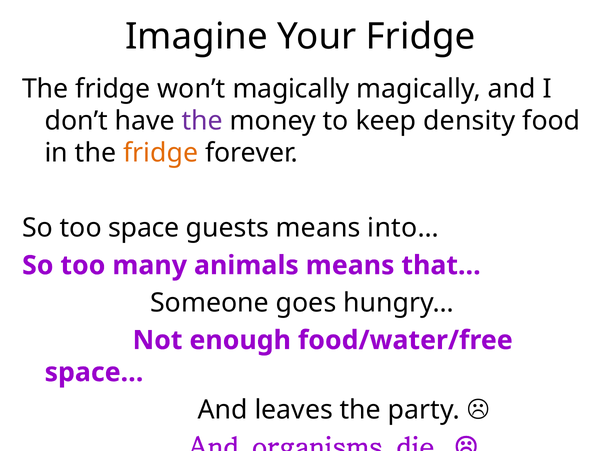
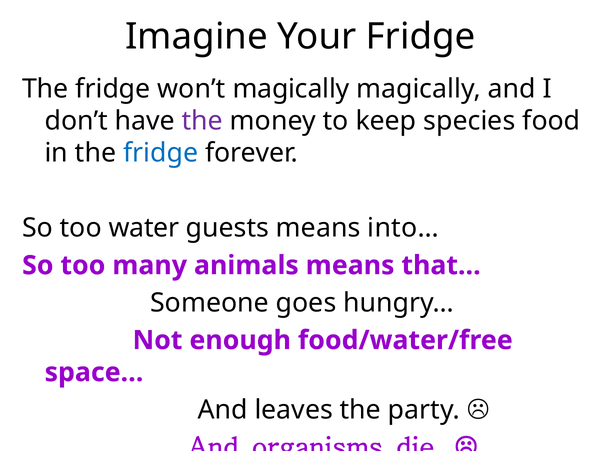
density: density -> species (469, 121)
fridge colour: orange -> blue (161, 153)
space: space -> water (144, 228)
